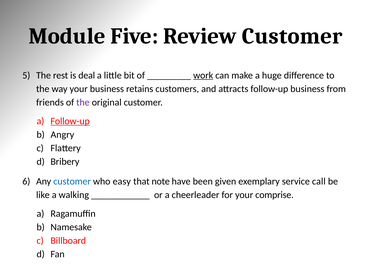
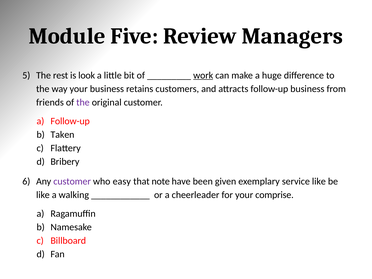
Review Customer: Customer -> Managers (292, 36)
deal: deal -> look (87, 75)
Follow-up underline: present -> none (70, 121)
Angry: Angry -> Taken (62, 135)
customer colour: blue -> purple (72, 181)
service call: call -> like (319, 181)
